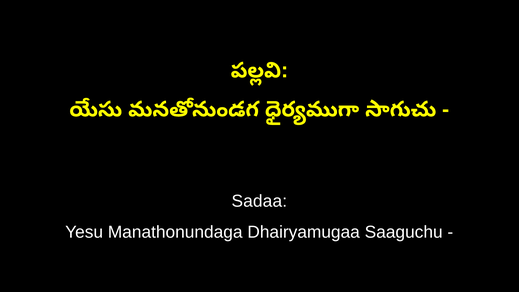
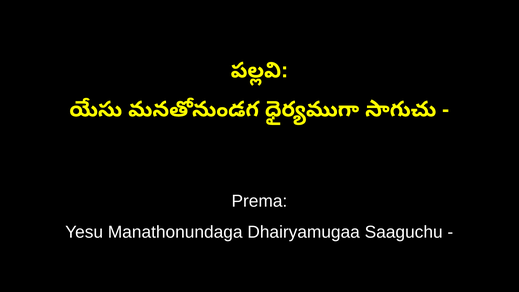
Sadaa: Sadaa -> Prema (259, 201)
